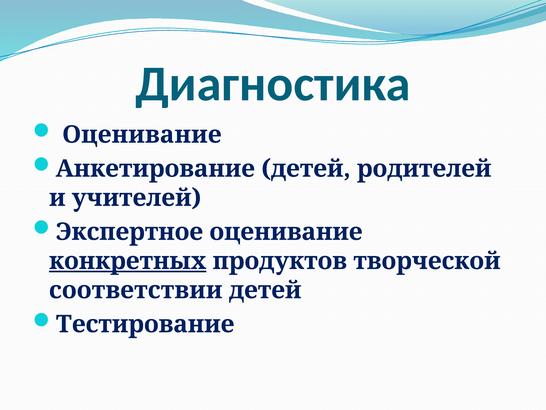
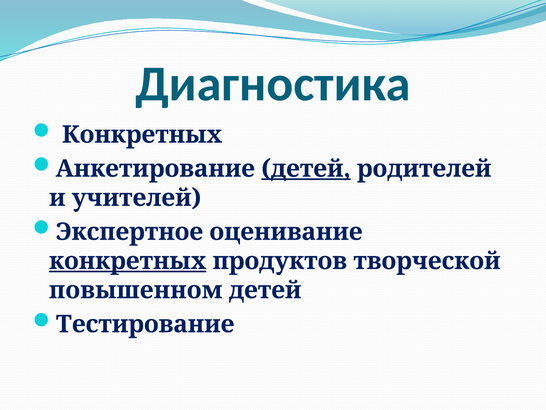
Оценивание: Оценивание -> Конкретных (142, 135)
детей underline: none -> present (306, 168)
соответствии: соответствии -> повышенном (136, 290)
